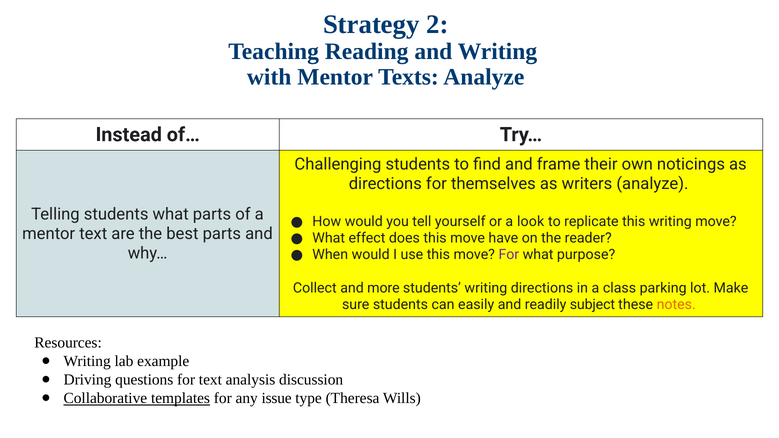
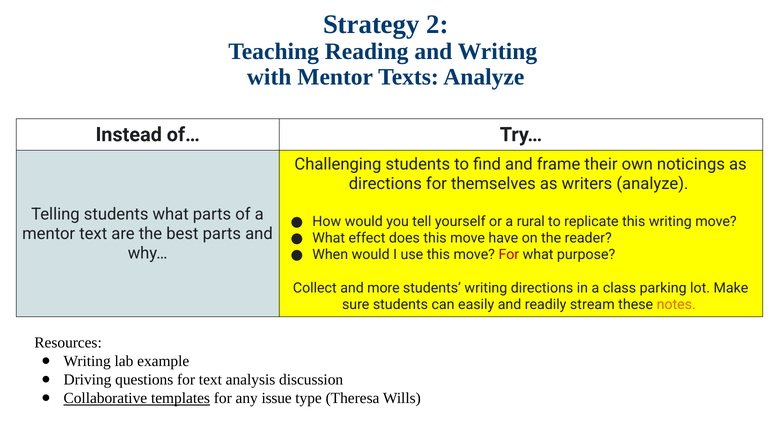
look: look -> rural (531, 221)
For colour: purple -> red (509, 255)
subject: subject -> stream (592, 305)
